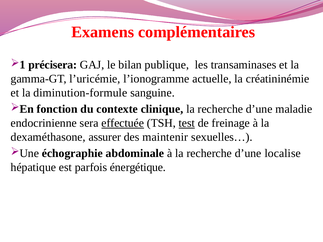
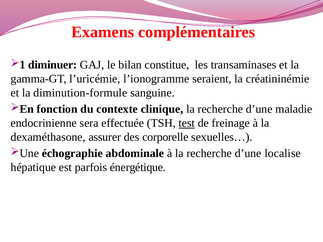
précisera: précisera -> diminuer (53, 65)
publique: publique -> constitue (167, 65)
actuelle: actuelle -> seraient (212, 79)
effectuée underline: present -> none (123, 123)
maintenir: maintenir -> corporelle (165, 137)
